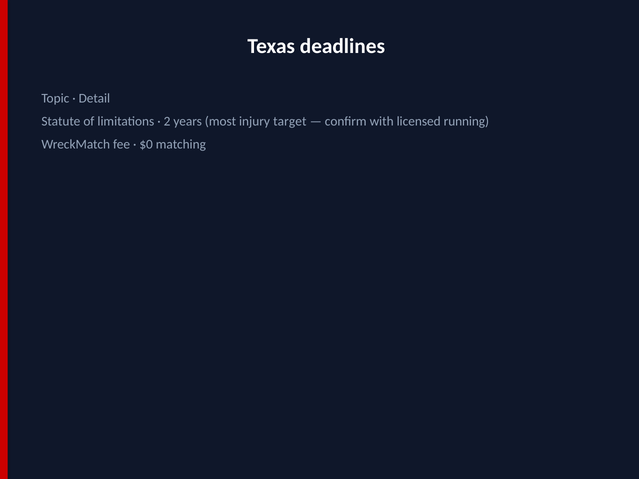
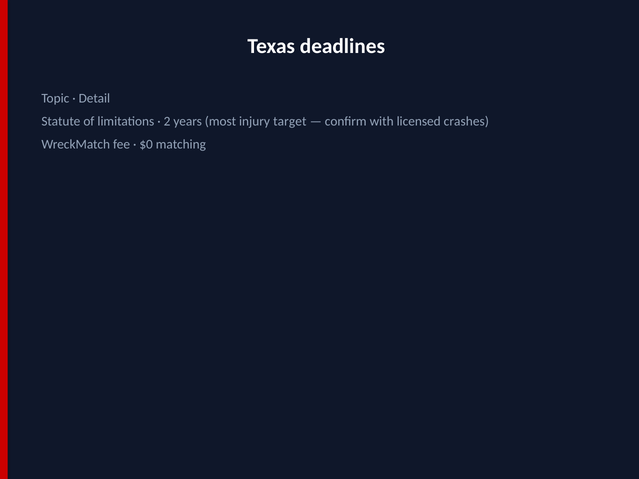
running: running -> crashes (466, 121)
